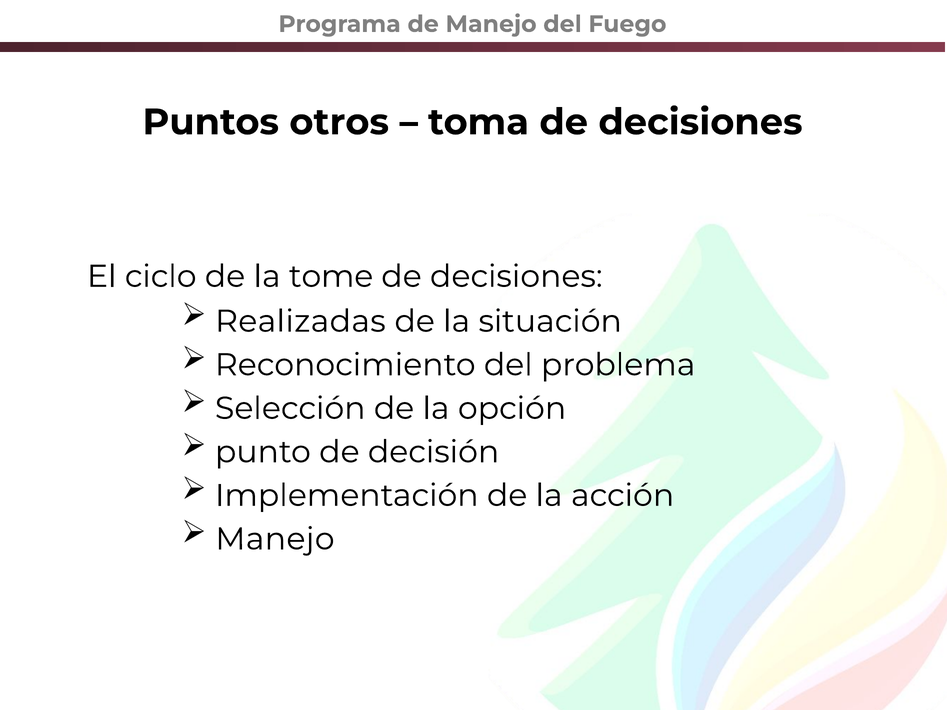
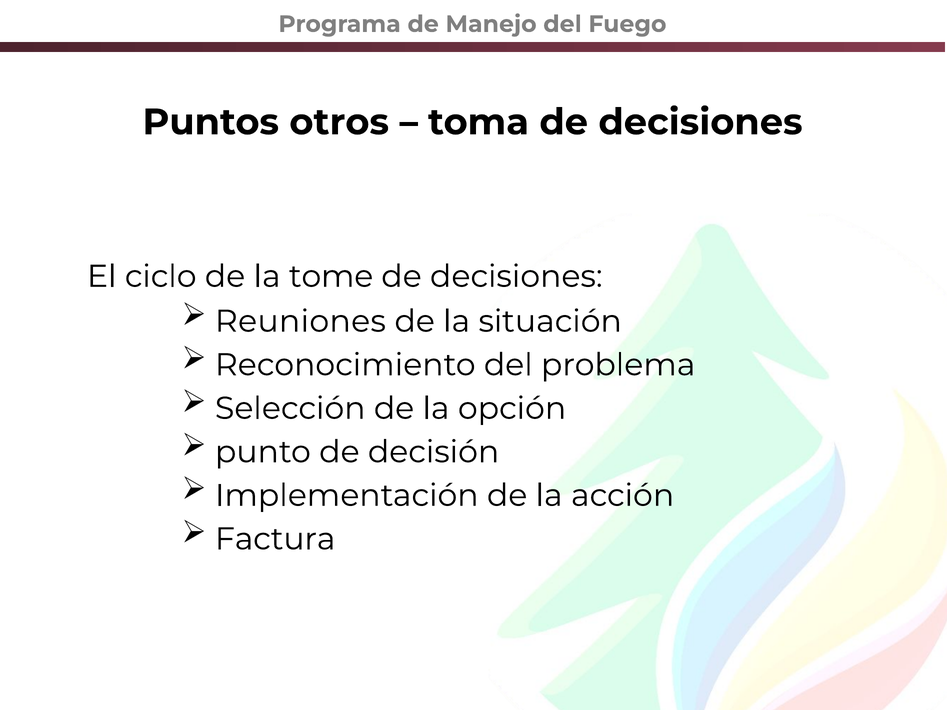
Realizadas: Realizadas -> Reuniones (300, 321)
Manejo: Manejo -> Factura (275, 539)
